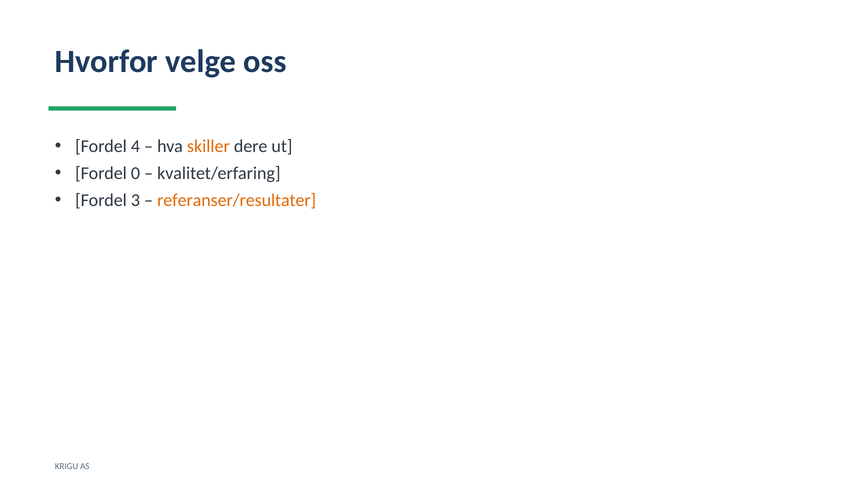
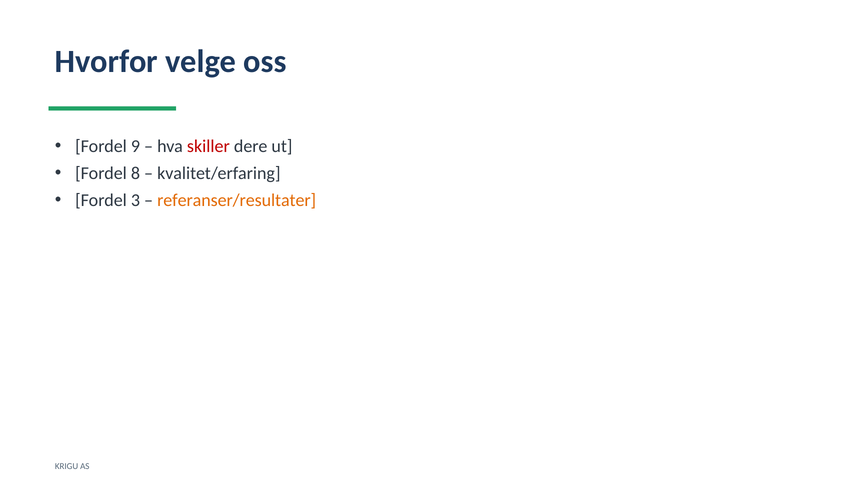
4: 4 -> 9 (135, 146)
skiller colour: orange -> red (208, 146)
0: 0 -> 8 (135, 173)
